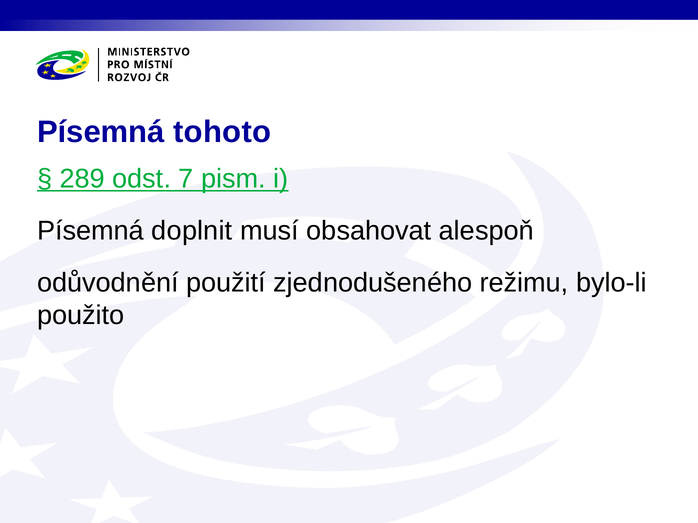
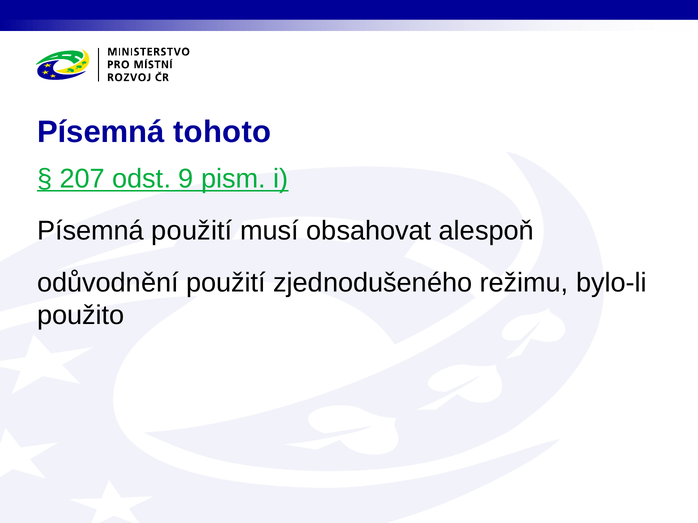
289: 289 -> 207 (82, 179)
7: 7 -> 9 (186, 179)
Písemná doplnit: doplnit -> použití (192, 231)
